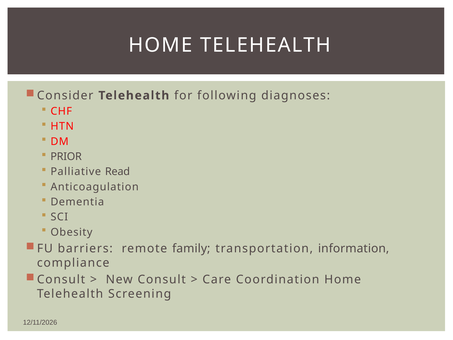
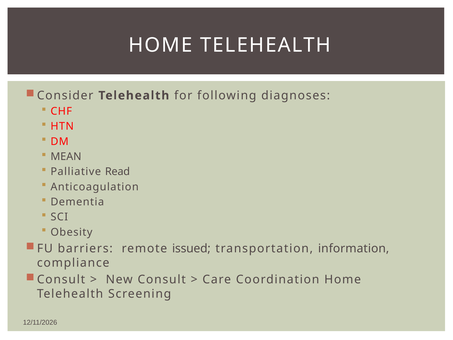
PRIOR: PRIOR -> MEAN (66, 157)
family: family -> issued (191, 248)
